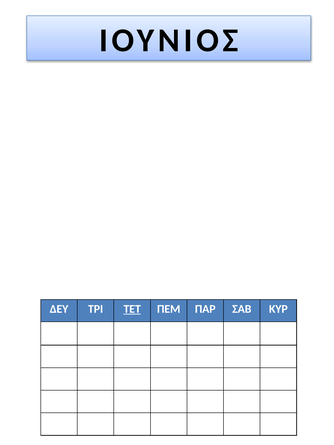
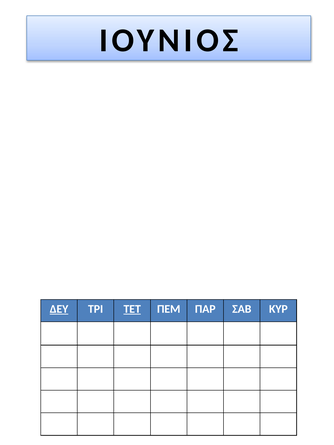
ΔΕΥ underline: none -> present (59, 309)
